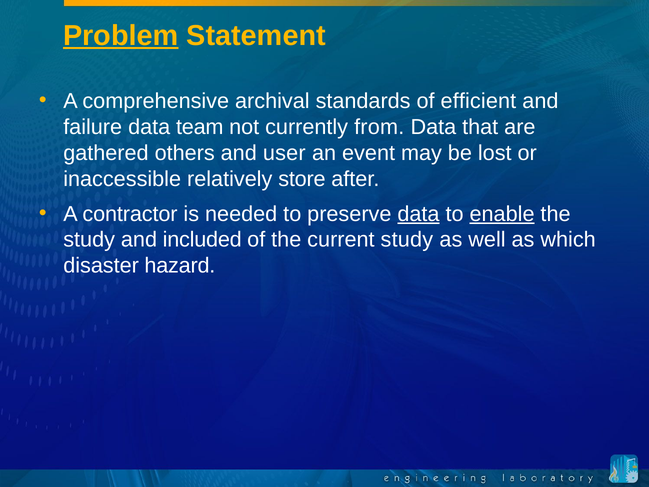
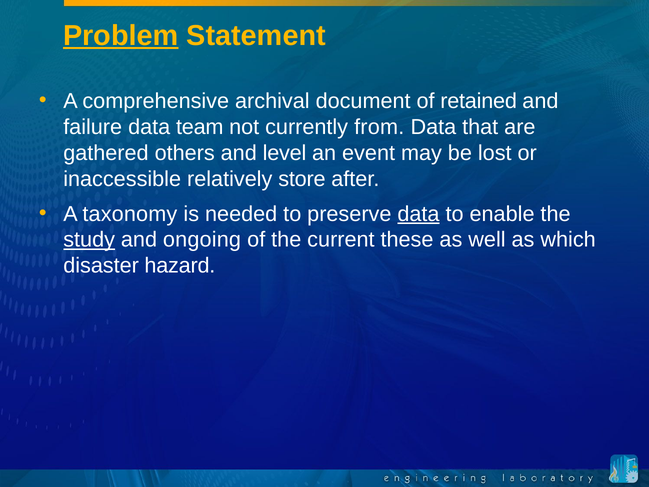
standards: standards -> document (363, 101)
efficient: efficient -> retained (479, 101)
user: user -> level (285, 153)
contractor: contractor -> taxonomy (130, 214)
enable underline: present -> none (502, 214)
study underline: none -> present (89, 240)
included: included -> ongoing (202, 240)
current study: study -> these (407, 240)
